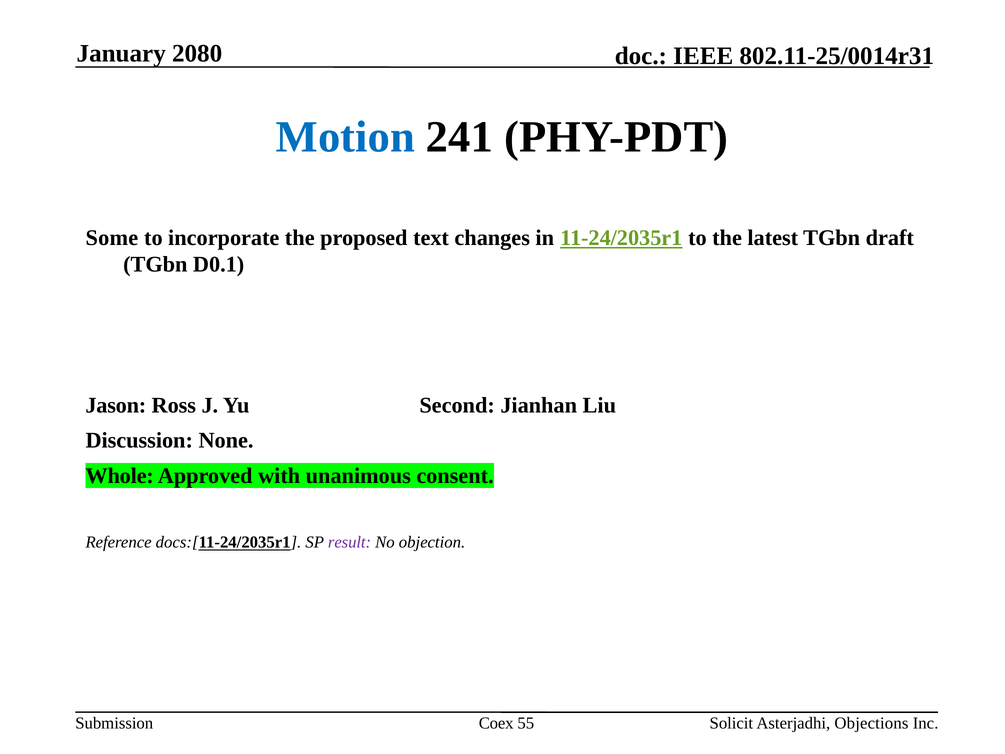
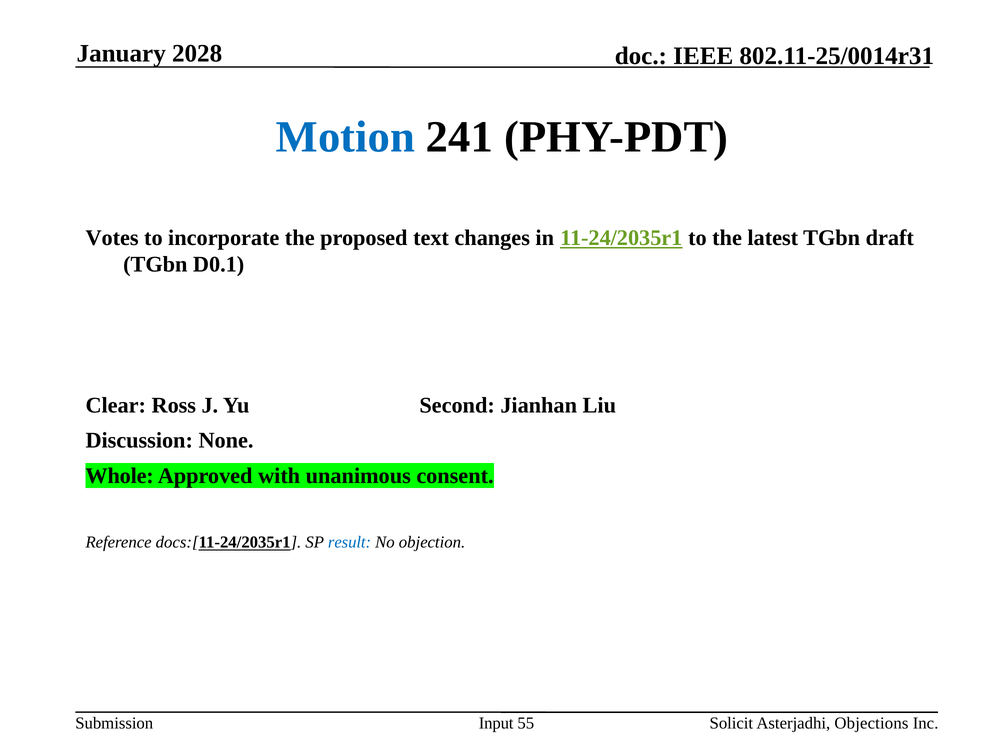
2080: 2080 -> 2028 (197, 53)
Some: Some -> Votes (112, 238)
Jason: Jason -> Clear (116, 405)
result colour: purple -> blue (350, 542)
Coex: Coex -> Input (496, 723)
